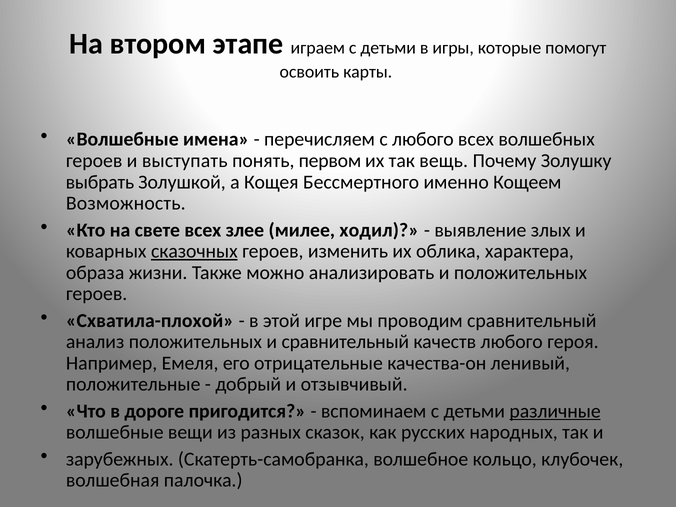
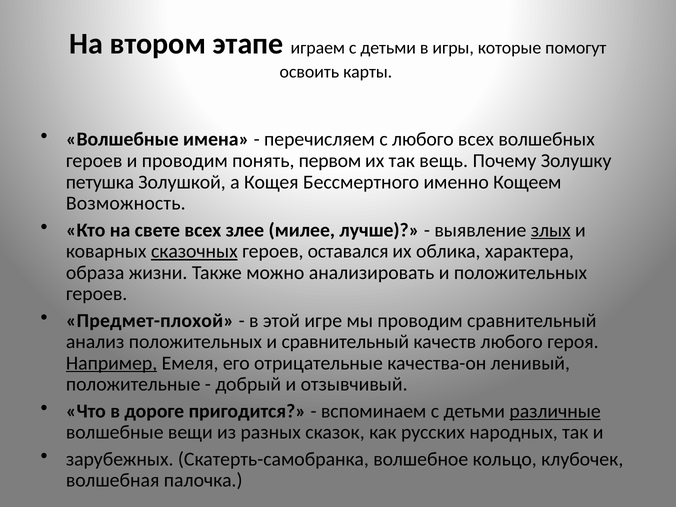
и выступать: выступать -> проводим (185, 161)
выбрать: выбрать -> петушка (100, 182)
ходил: ходил -> лучше (379, 230)
злых underline: none -> present (551, 230)
изменить: изменить -> оставался (348, 251)
Схватила-плохой: Схватила-плохой -> Предмет-плохой (150, 321)
Например underline: none -> present (112, 363)
